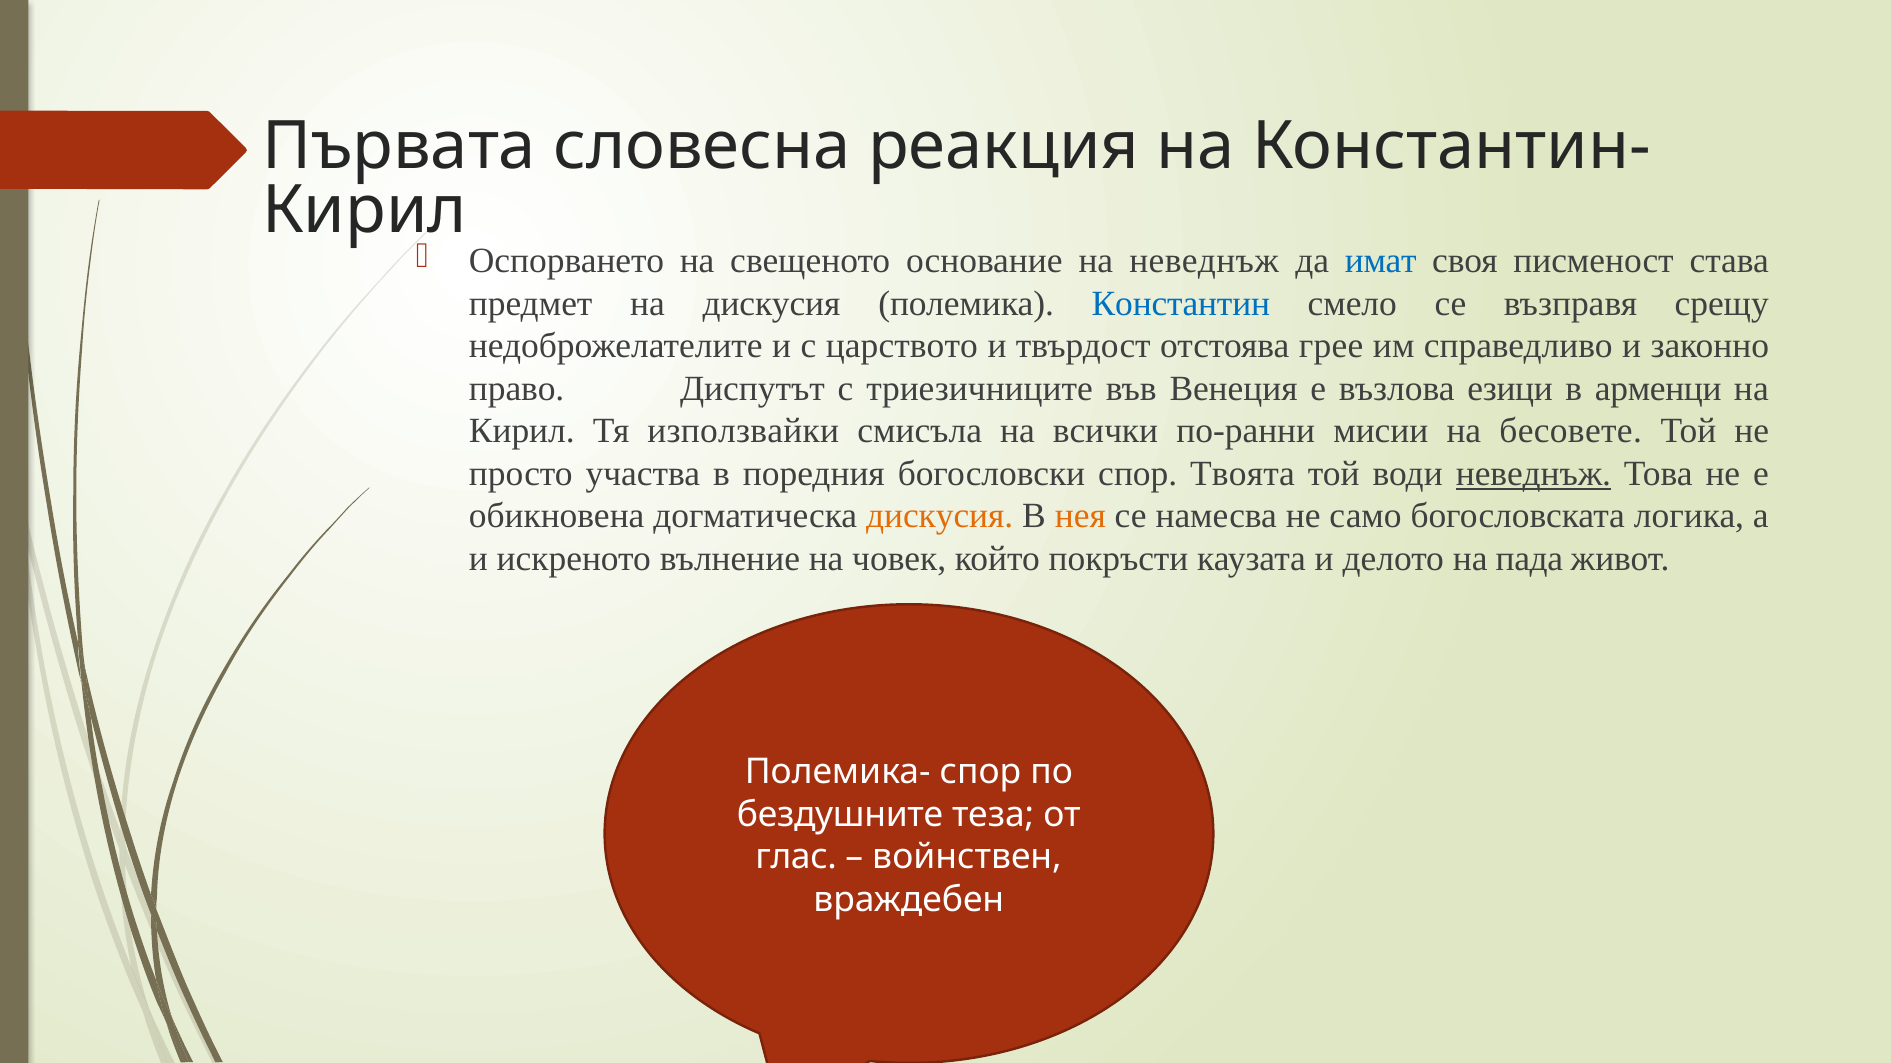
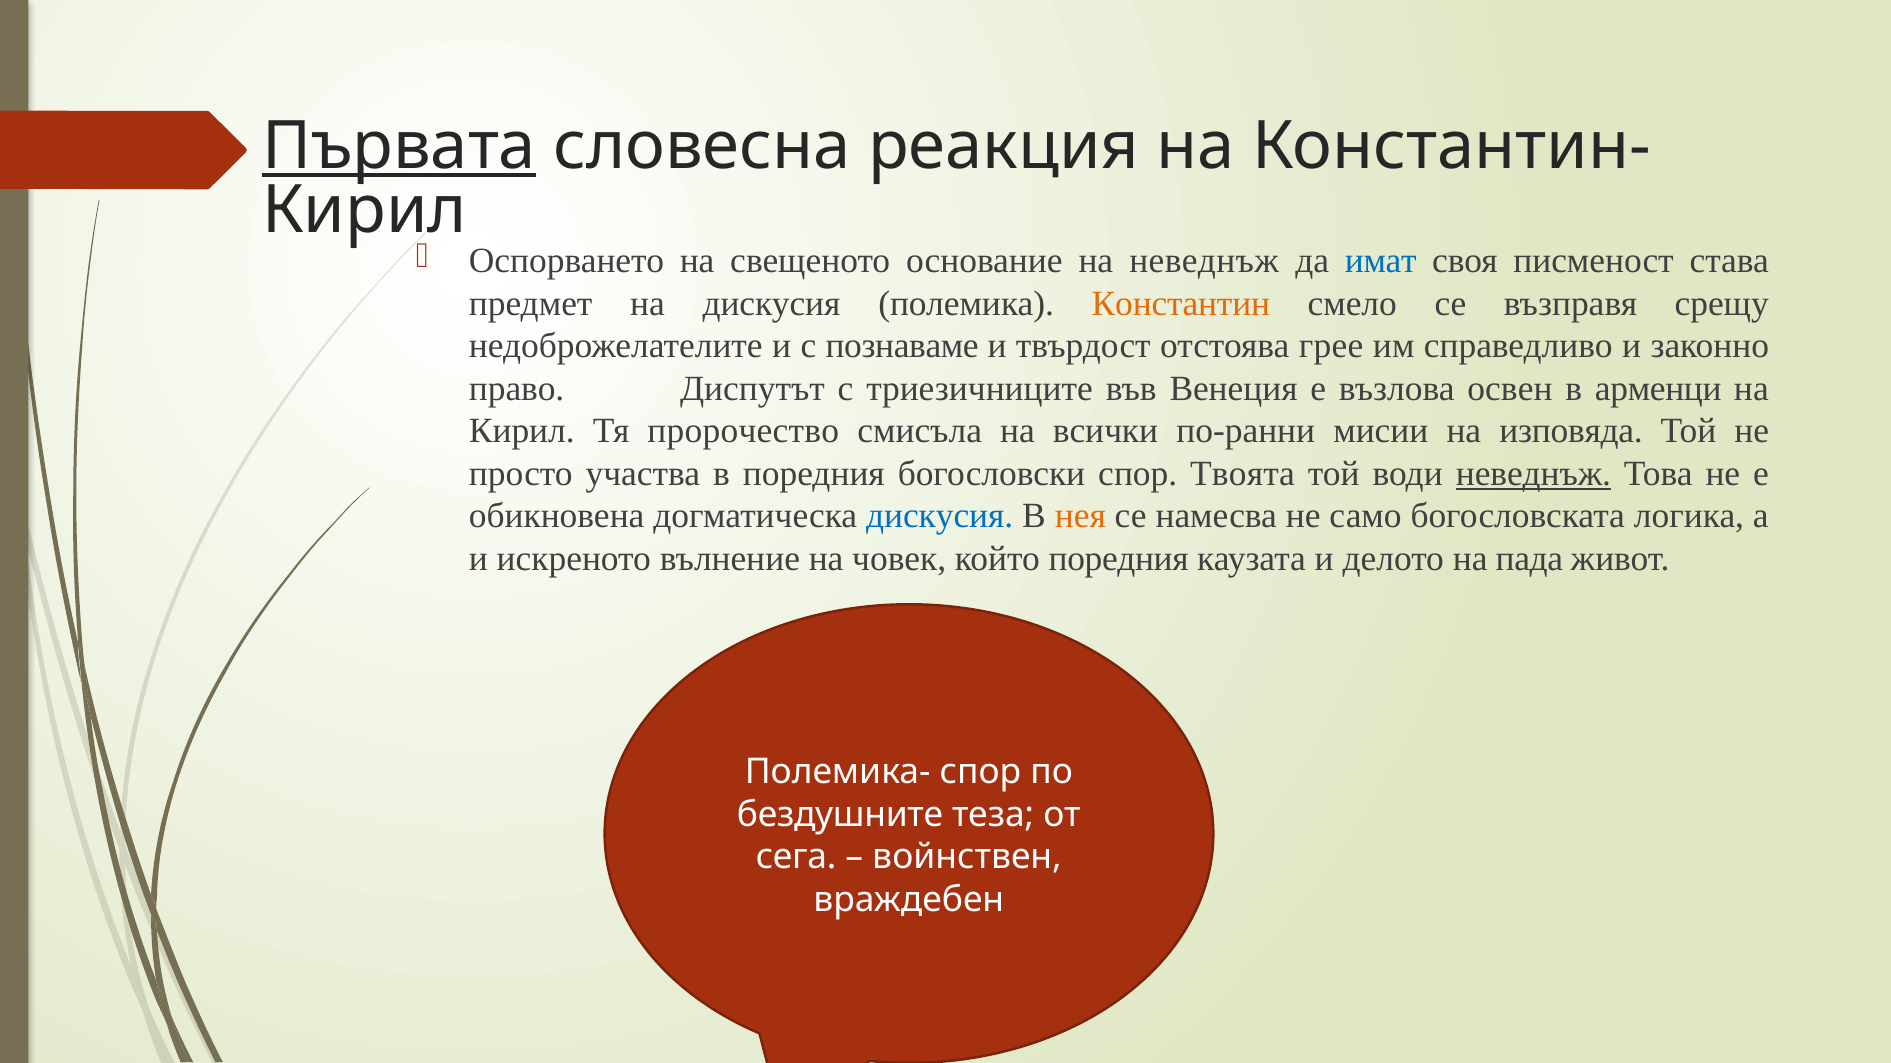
Първата underline: none -> present (399, 146)
Константин colour: blue -> orange (1181, 304)
царството: царството -> познаваме (902, 346)
езици: езици -> освен (1510, 389)
използвайки: използвайки -> пророчество (743, 432)
бесовете: бесовете -> изповяда (1571, 432)
дискусия colour: orange -> blue (940, 517)
който покръсти: покръсти -> поредния (1119, 559)
глас: глас -> сега (796, 858)
